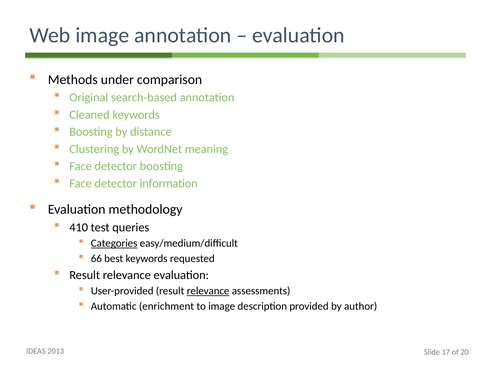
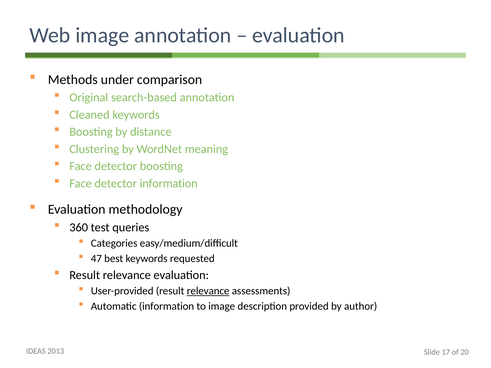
410: 410 -> 360 (79, 227)
Categories underline: present -> none (114, 243)
66: 66 -> 47 (96, 259)
Automatic enrichment: enrichment -> information (167, 306)
